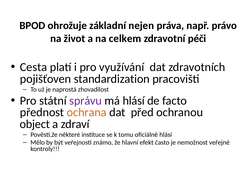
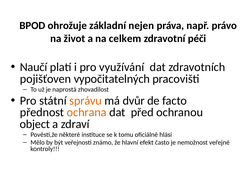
Cesta: Cesta -> Naučí (34, 67)
standardization: standardization -> vypočitatelných (112, 79)
správu colour: purple -> orange (86, 100)
má hlásí: hlásí -> dvůr (134, 100)
